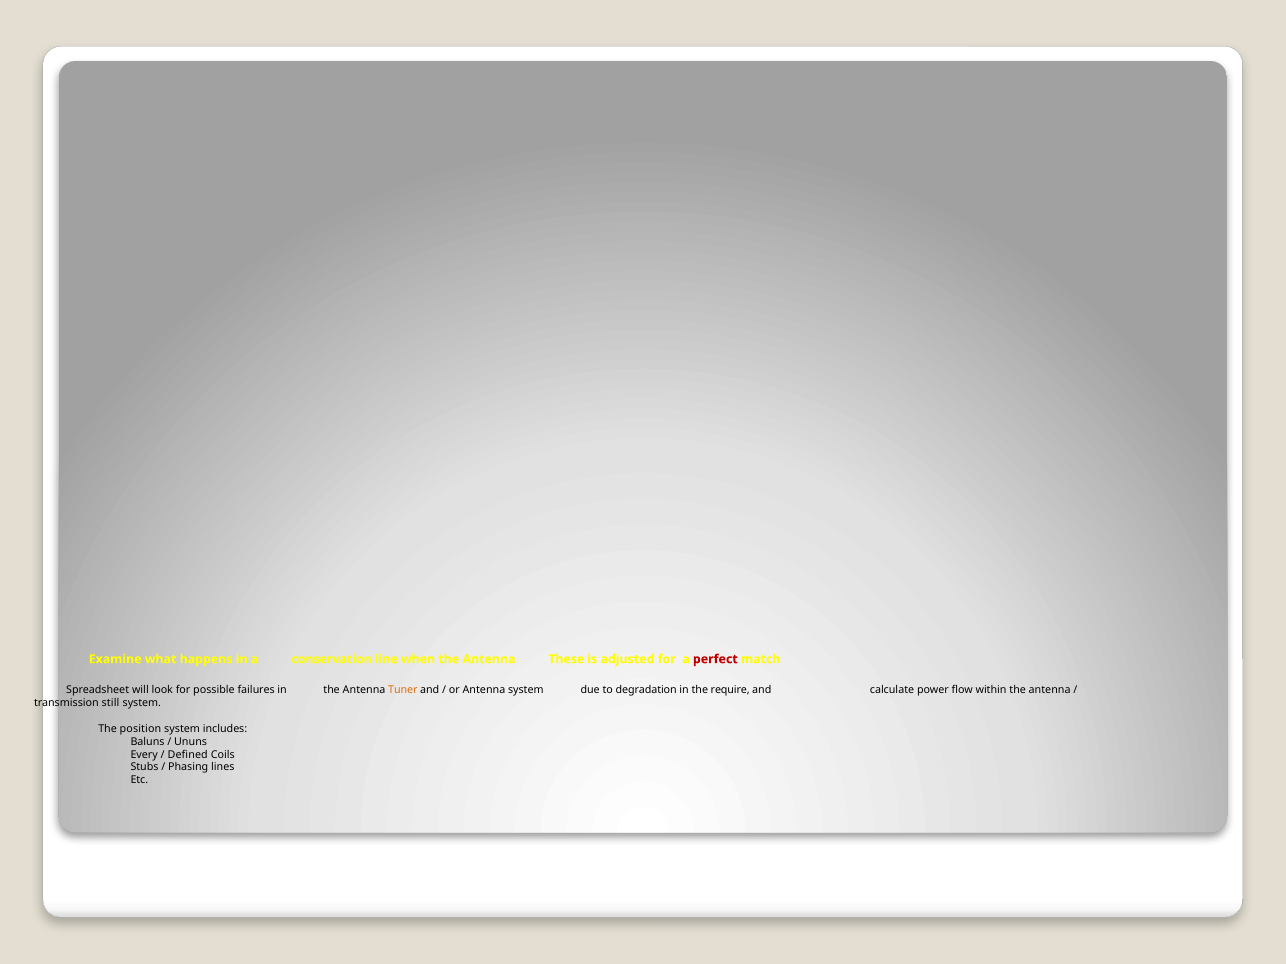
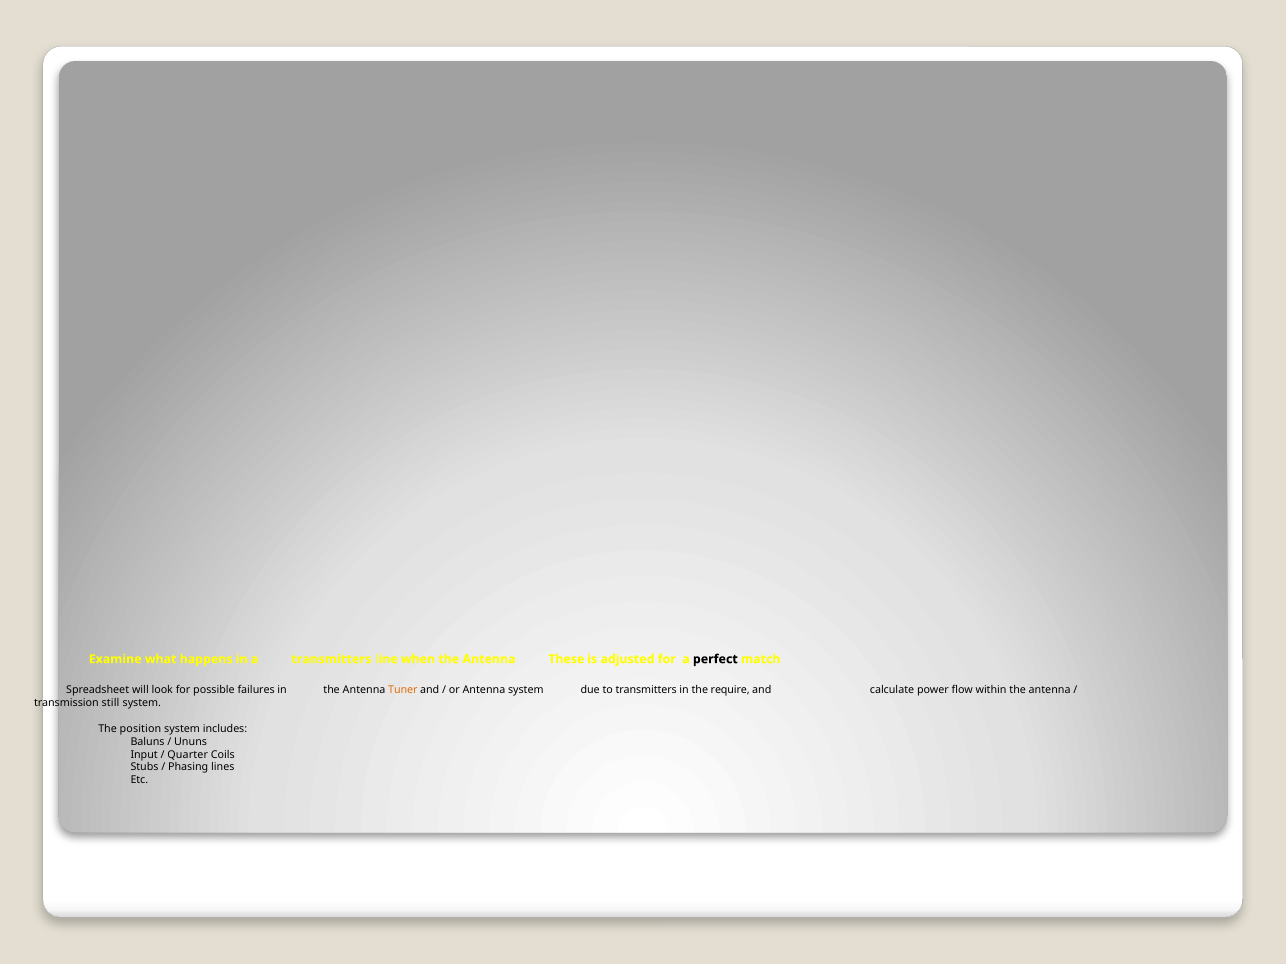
a conservation: conservation -> transmitters (331, 659)
perfect colour: red -> black (715, 659)
to degradation: degradation -> transmitters (646, 690)
Every: Every -> Input (144, 755)
Defined: Defined -> Quarter (188, 755)
